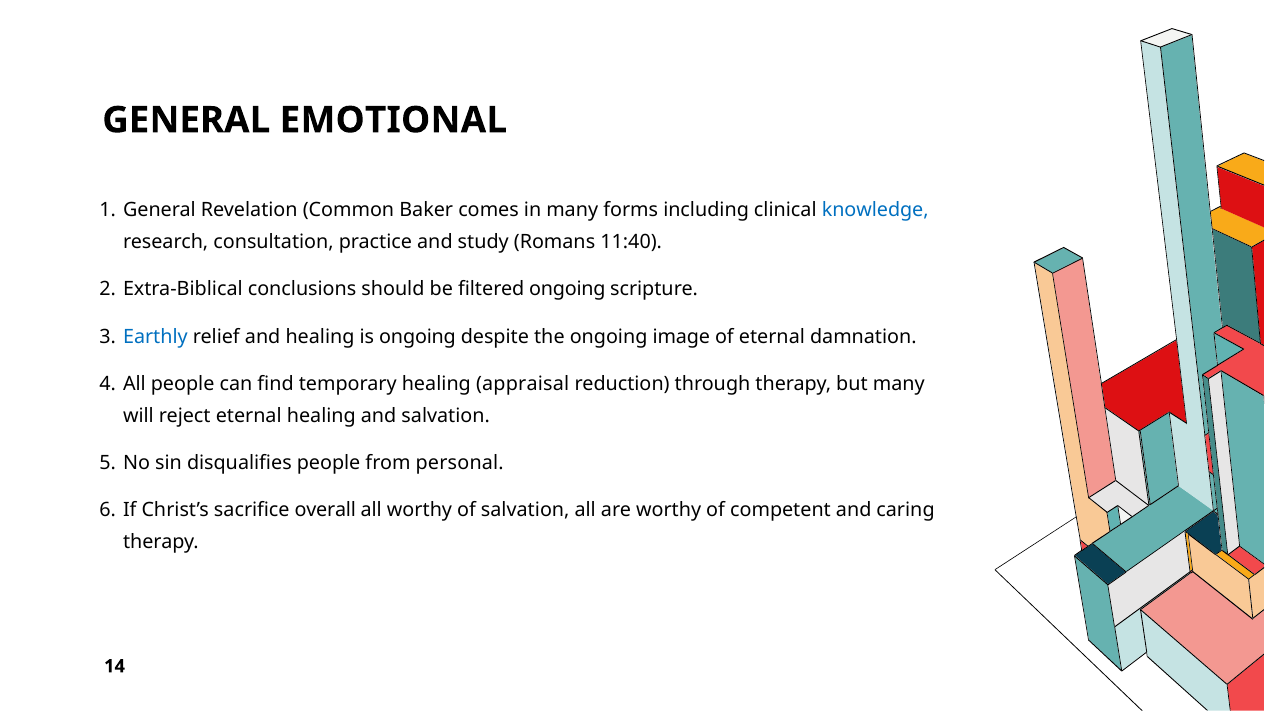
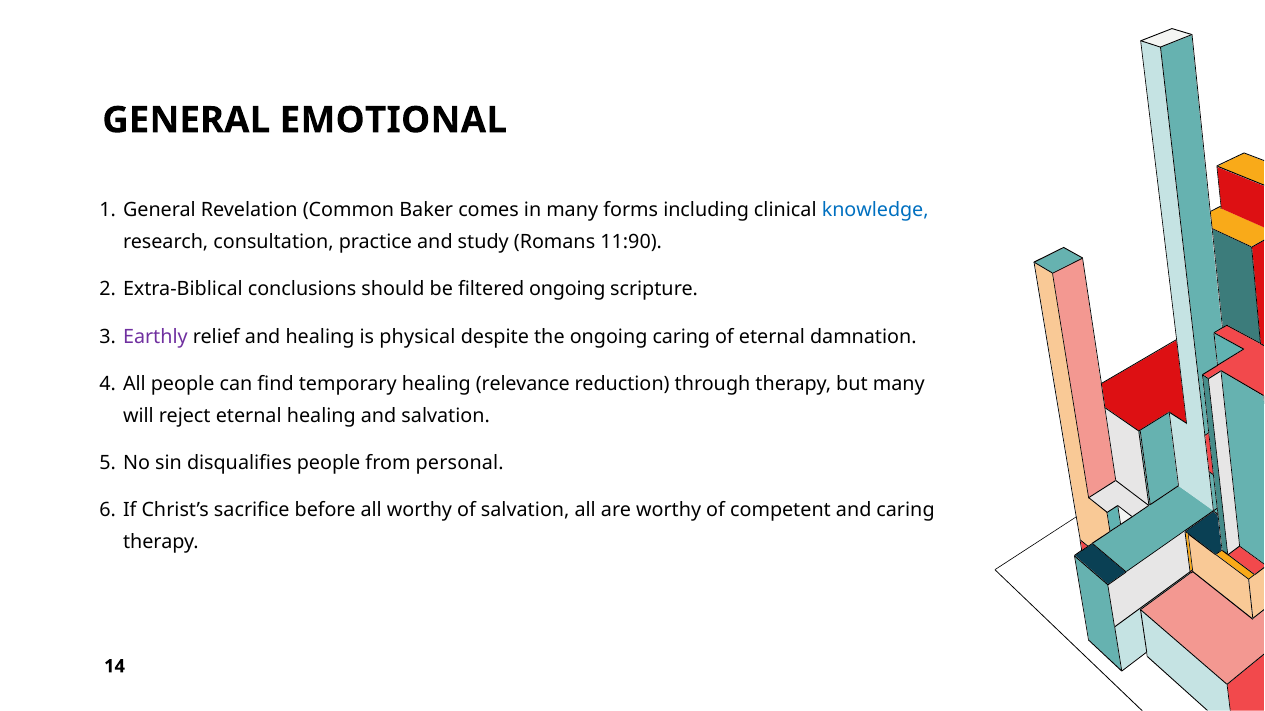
11:40: 11:40 -> 11:90 (631, 242)
Earthly colour: blue -> purple (155, 337)
is ongoing: ongoing -> physical (417, 337)
ongoing image: image -> caring (681, 337)
appraisal: appraisal -> relevance (523, 384)
overall: overall -> before (325, 511)
